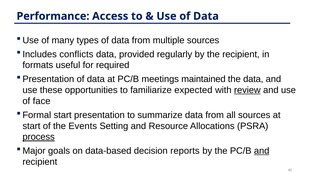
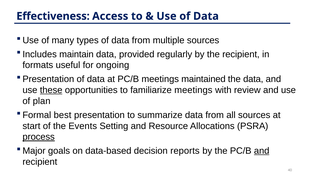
Performance: Performance -> Effectiveness (53, 16)
conflicts: conflicts -> maintain (76, 54)
required: required -> ongoing (113, 65)
these underline: none -> present (51, 90)
familiarize expected: expected -> meetings (193, 90)
review underline: present -> none (247, 90)
face: face -> plan (42, 101)
start: start -> best (63, 115)
